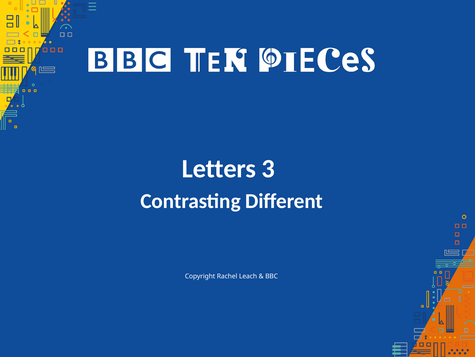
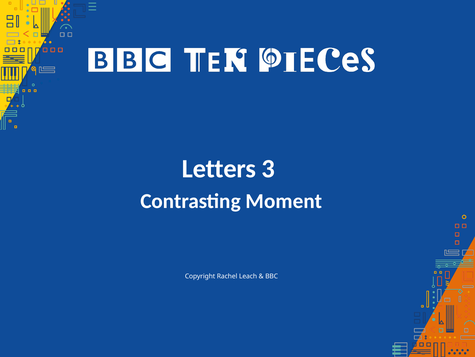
Different: Different -> Moment (284, 201)
